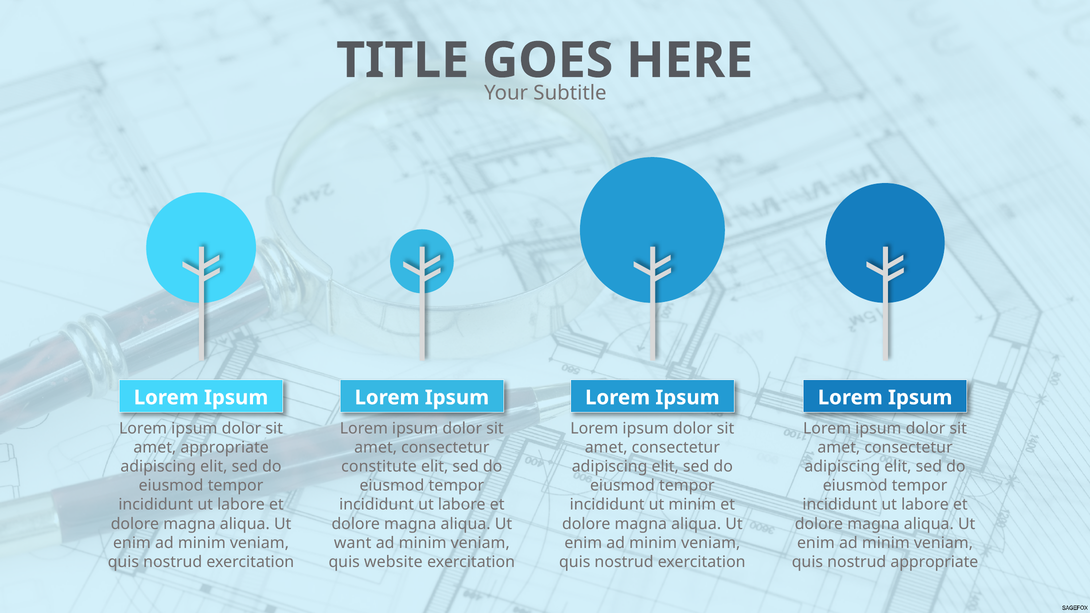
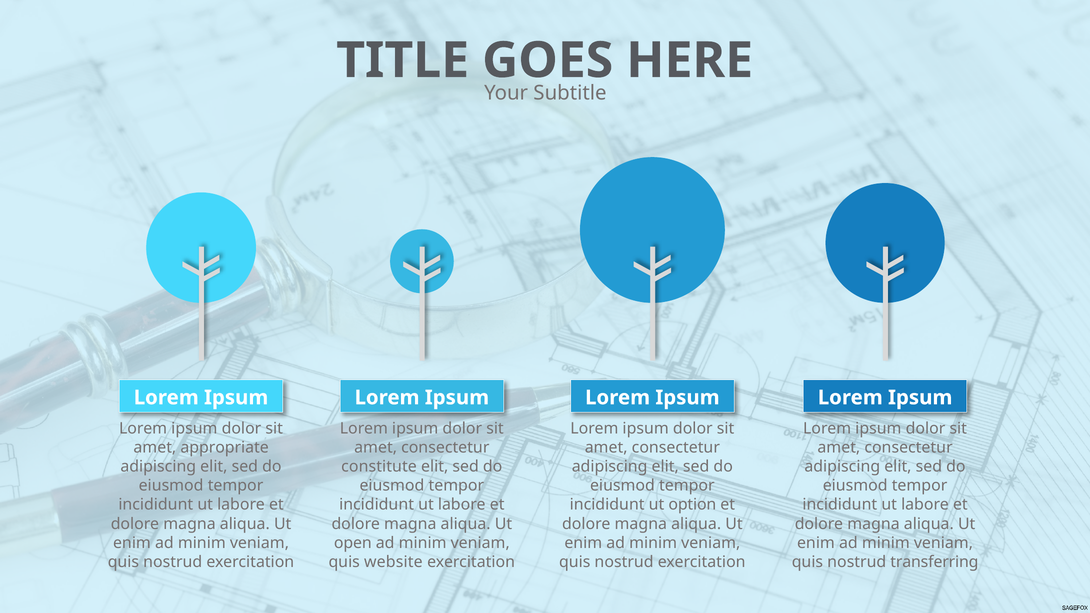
ut minim: minim -> option (692, 505)
want: want -> open (353, 543)
nostrud appropriate: appropriate -> transferring (934, 562)
